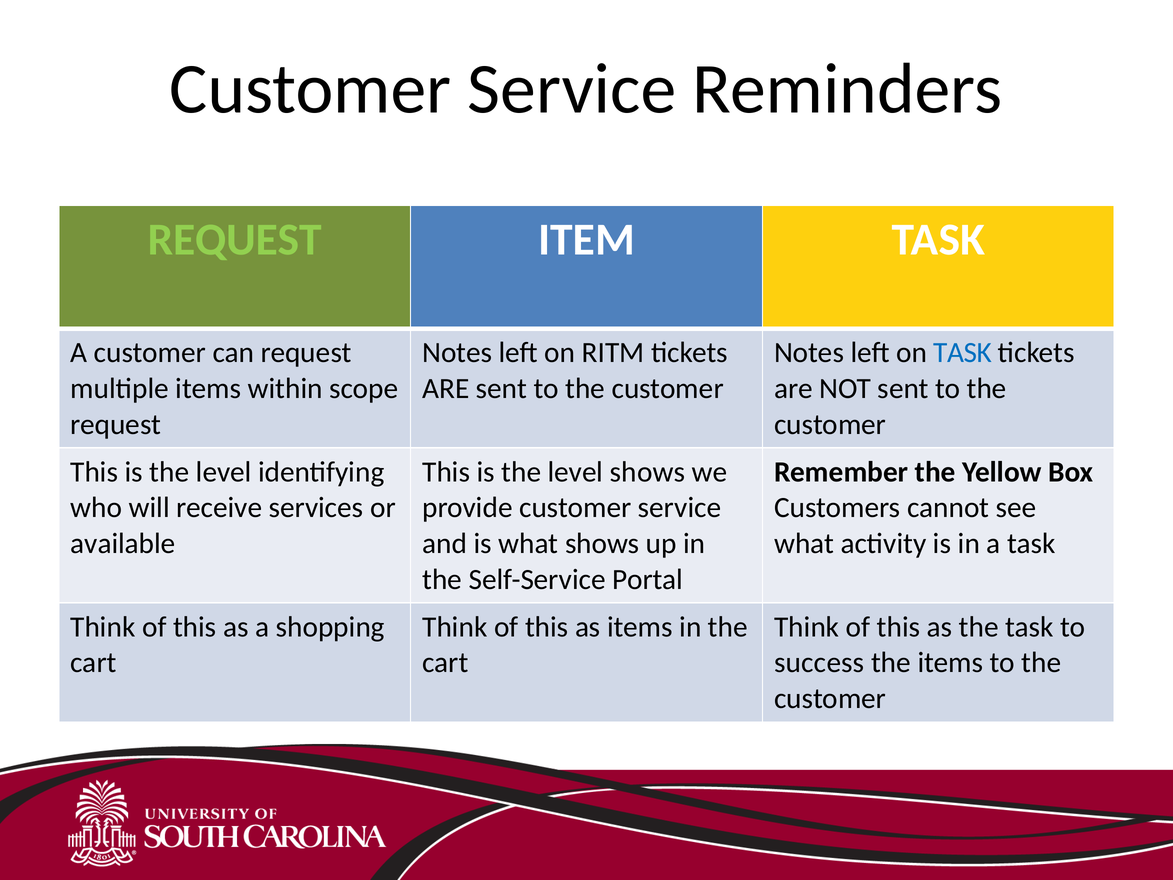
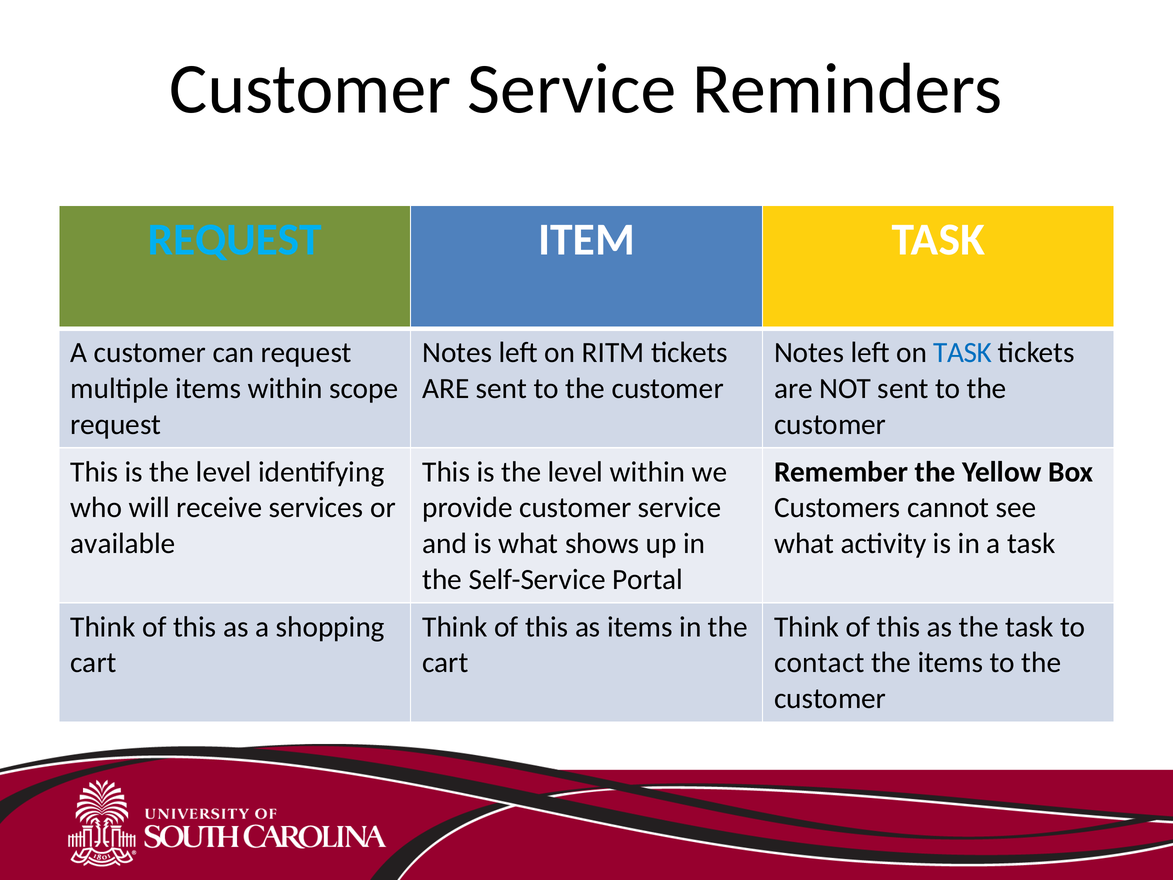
REQUEST colour: light green -> light blue (235, 239)
level shows: shows -> within (648, 472)
success: success -> contact (819, 663)
